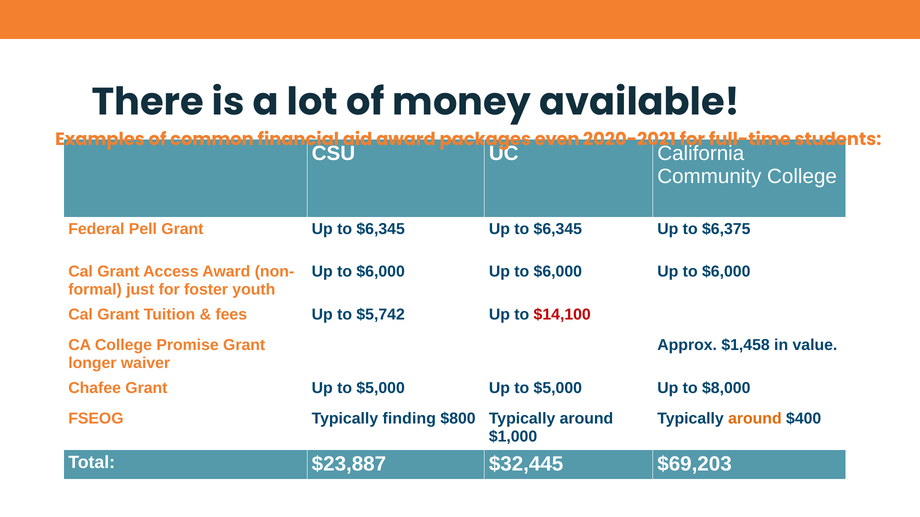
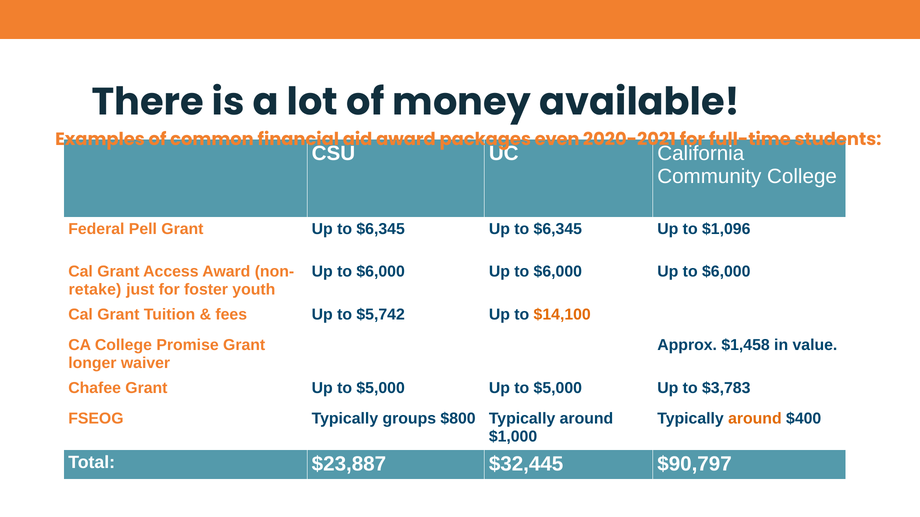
$6,375: $6,375 -> $1,096 (726, 229)
formal: formal -> retake (95, 290)
$14,100 colour: red -> orange (562, 315)
$8,000: $8,000 -> $3,783 (726, 389)
finding: finding -> groups (409, 419)
$69,203: $69,203 -> $90,797 (695, 465)
